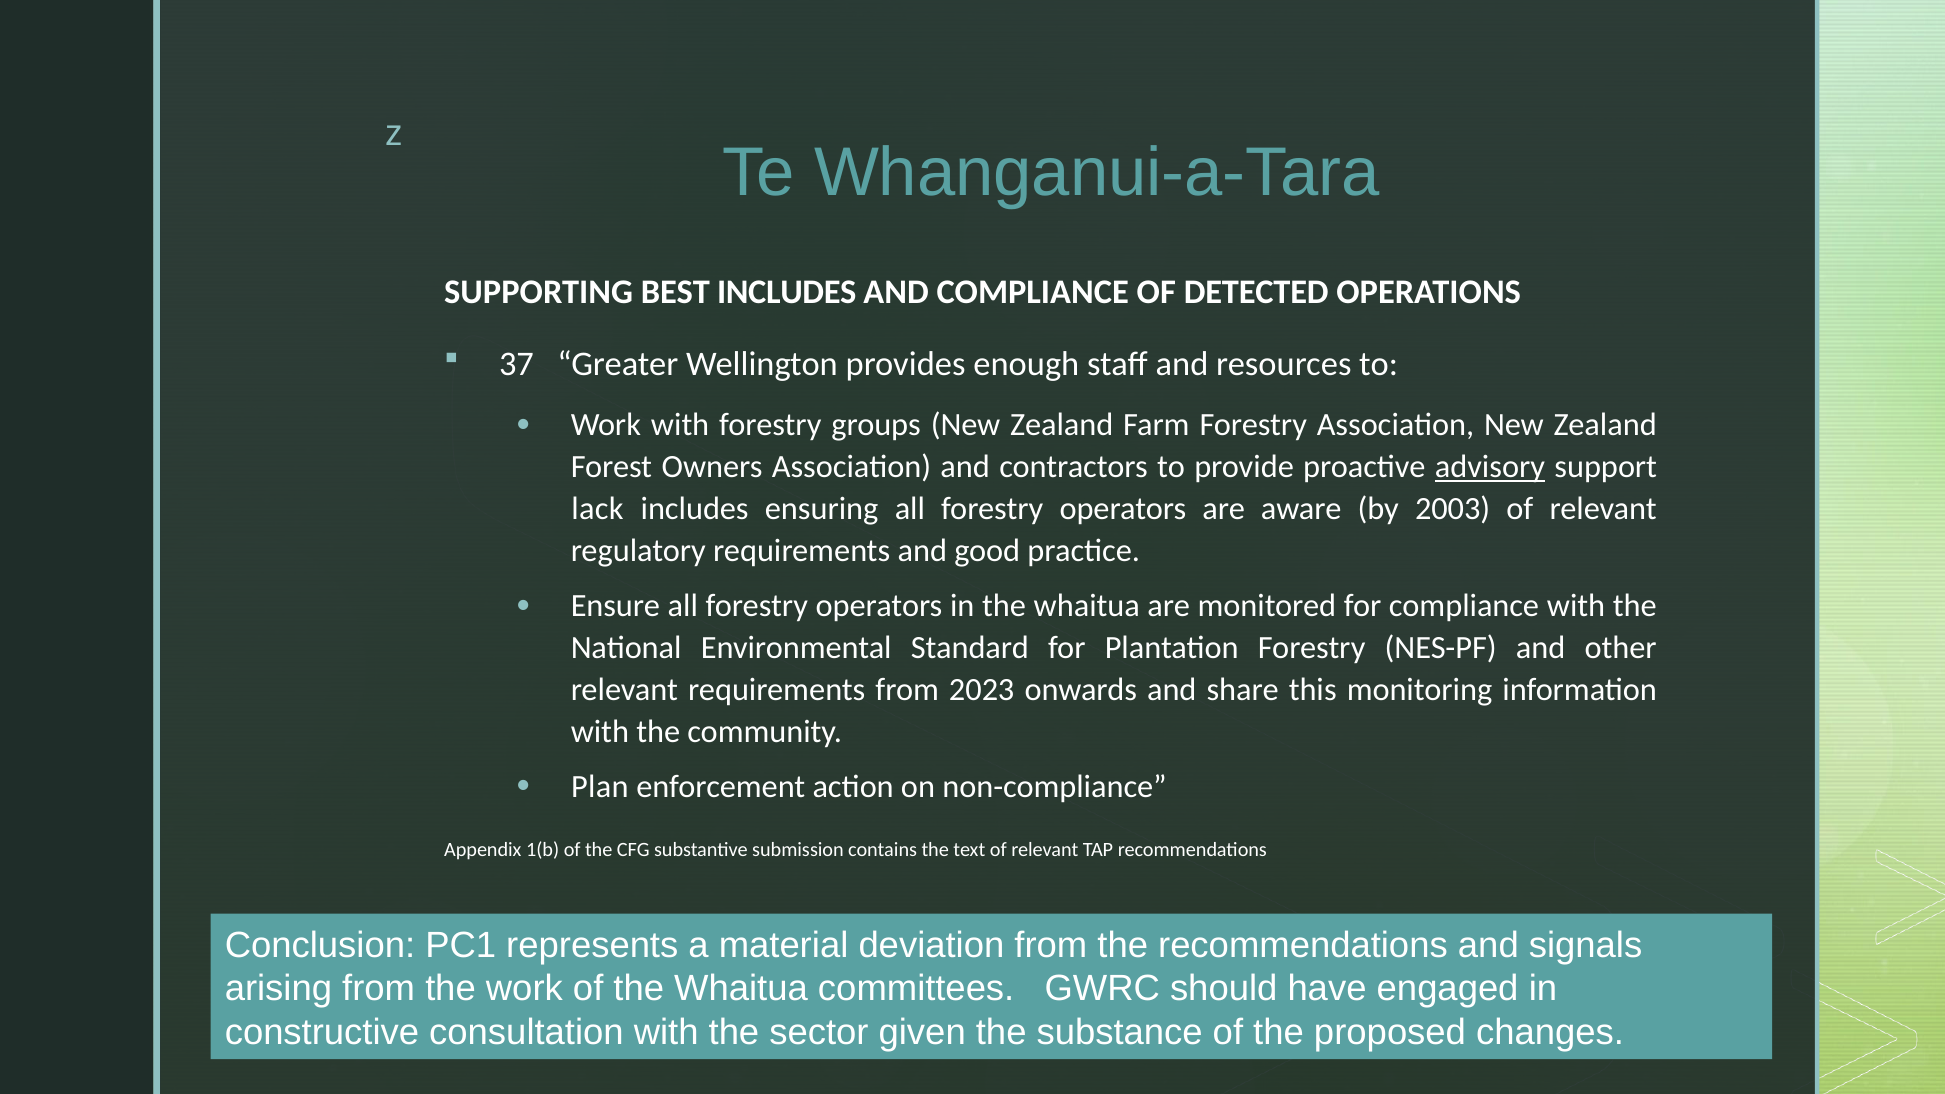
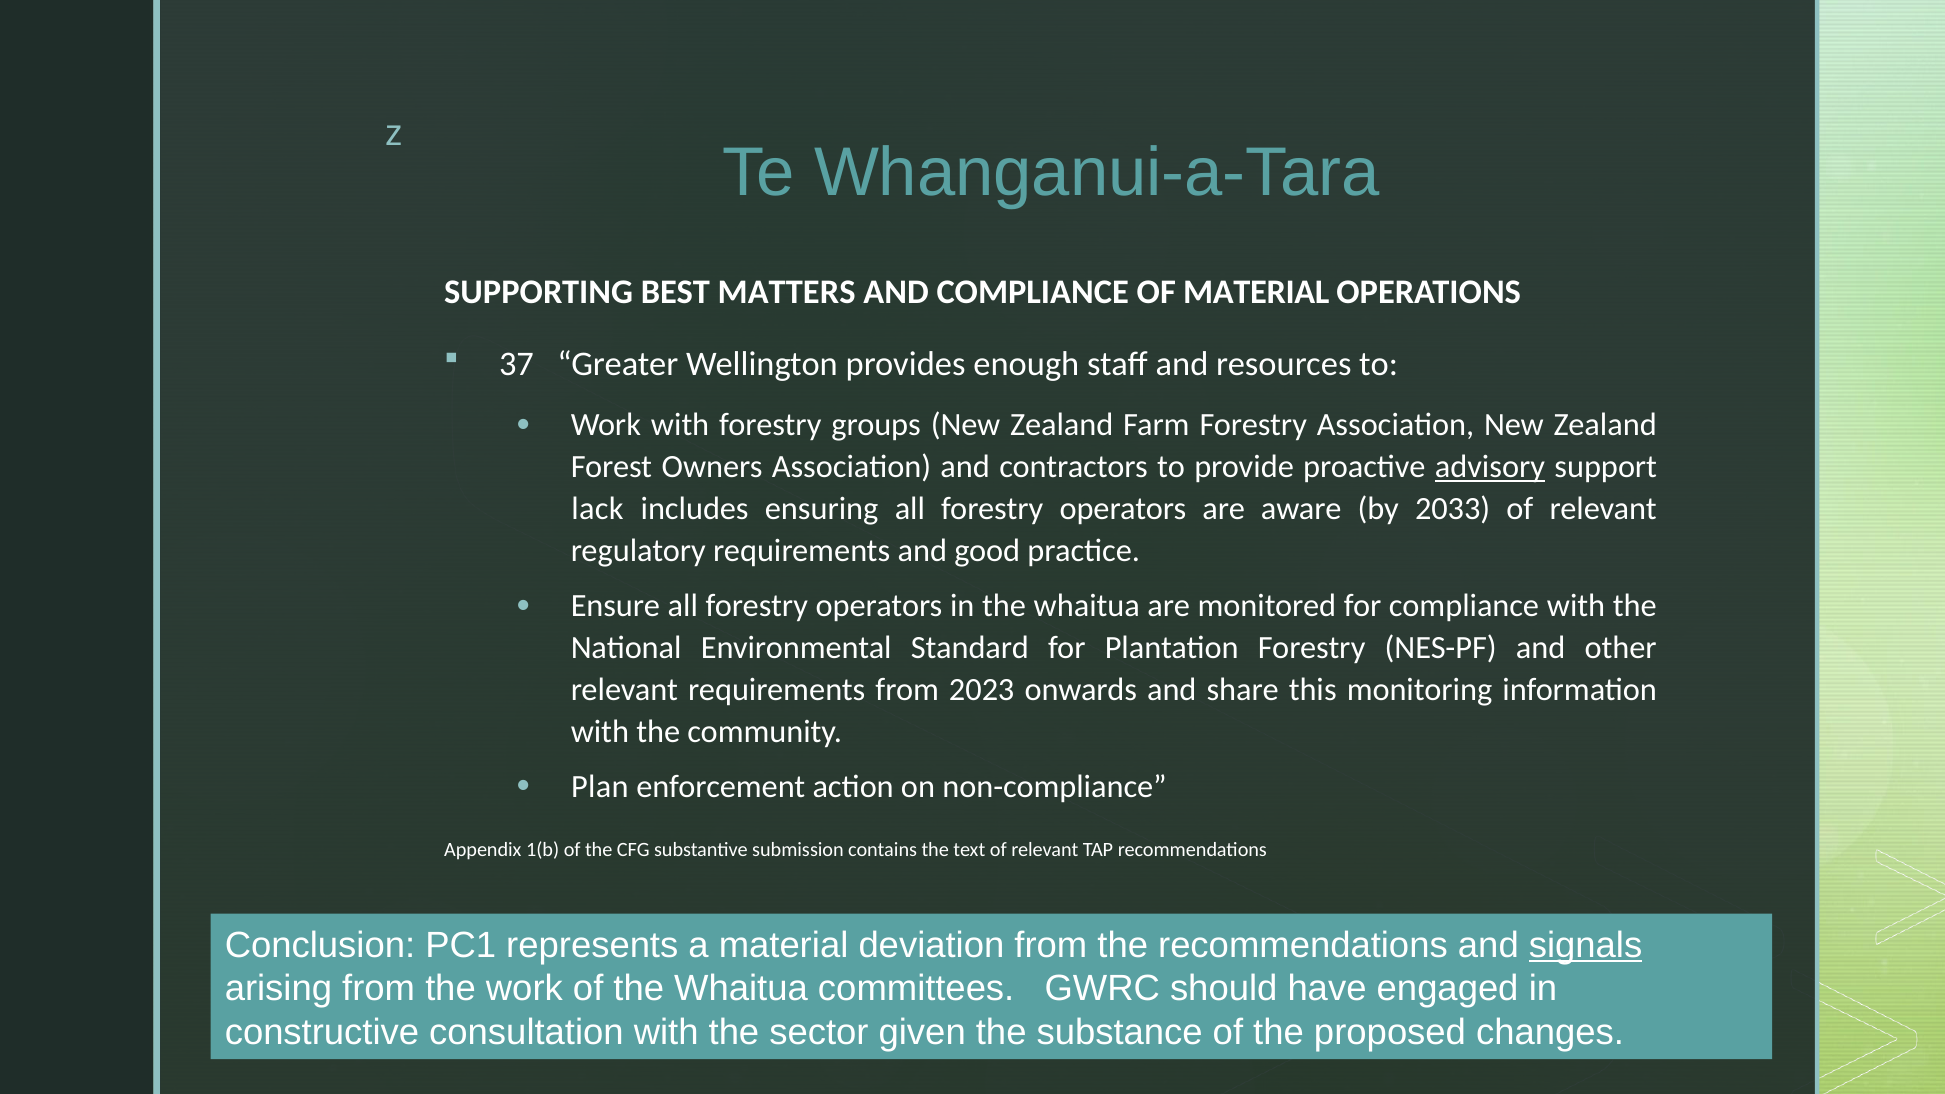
BEST INCLUDES: INCLUDES -> MATTERS (787, 292)
OF DETECTED: DETECTED -> MATERIAL (1256, 292)
2003: 2003 -> 2033 (1453, 509)
signals underline: none -> present (1586, 945)
